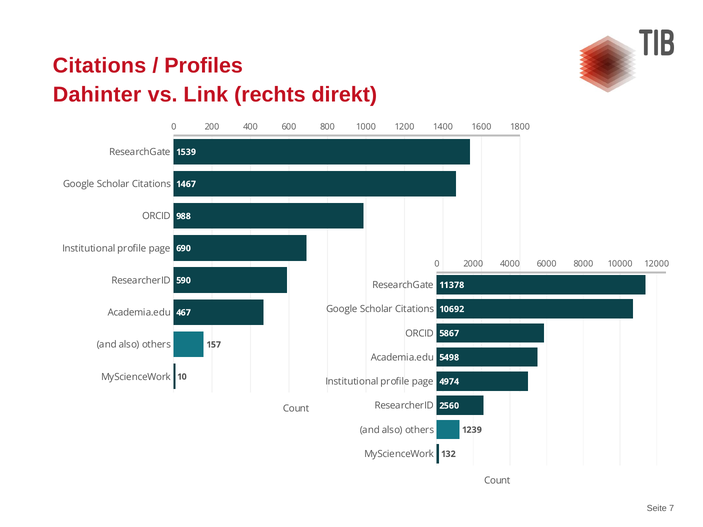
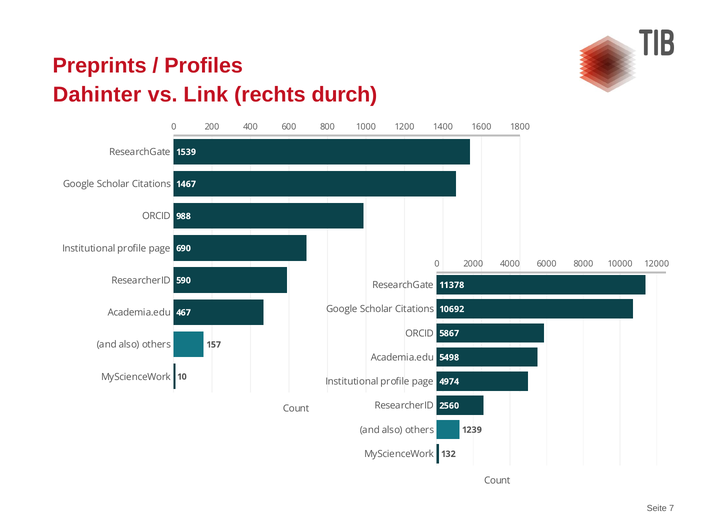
Citations: Citations -> Preprints (100, 65)
direkt: direkt -> durch (344, 95)
